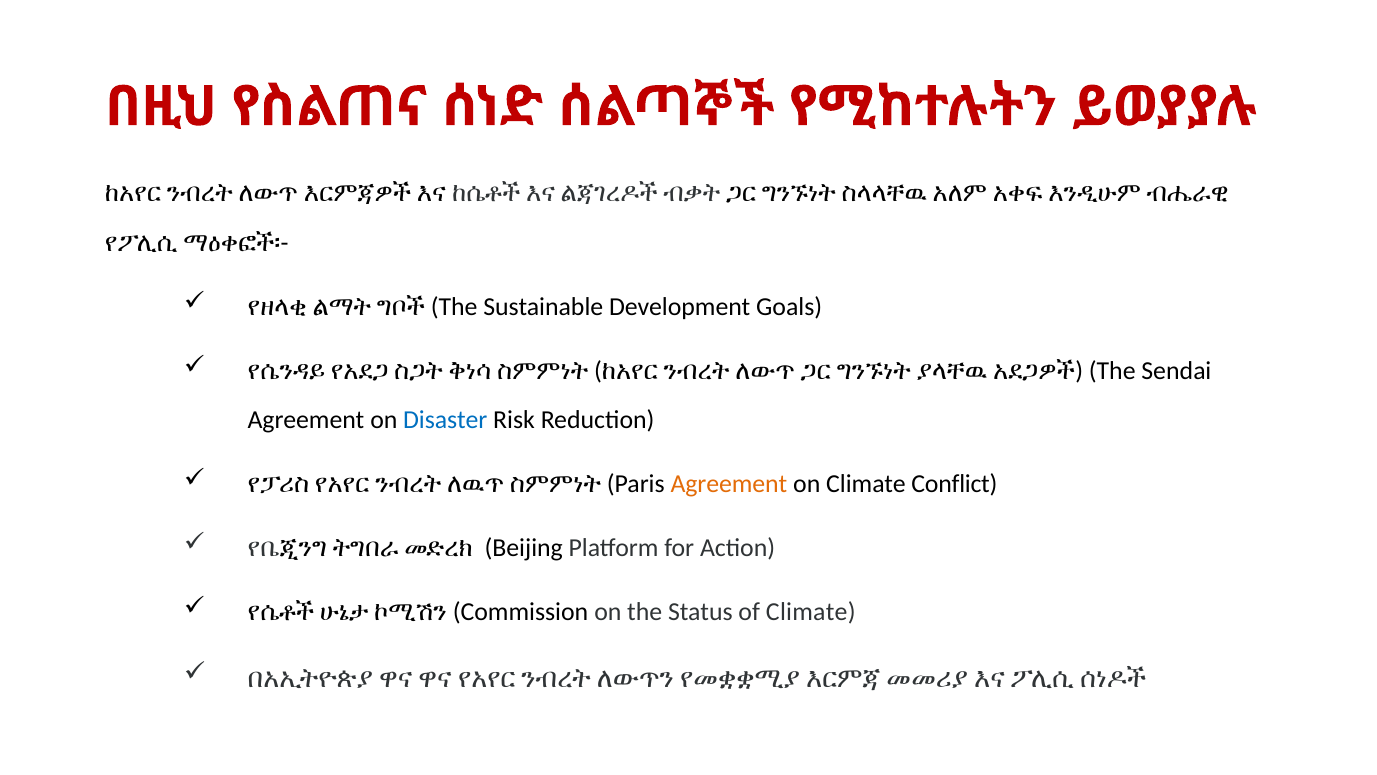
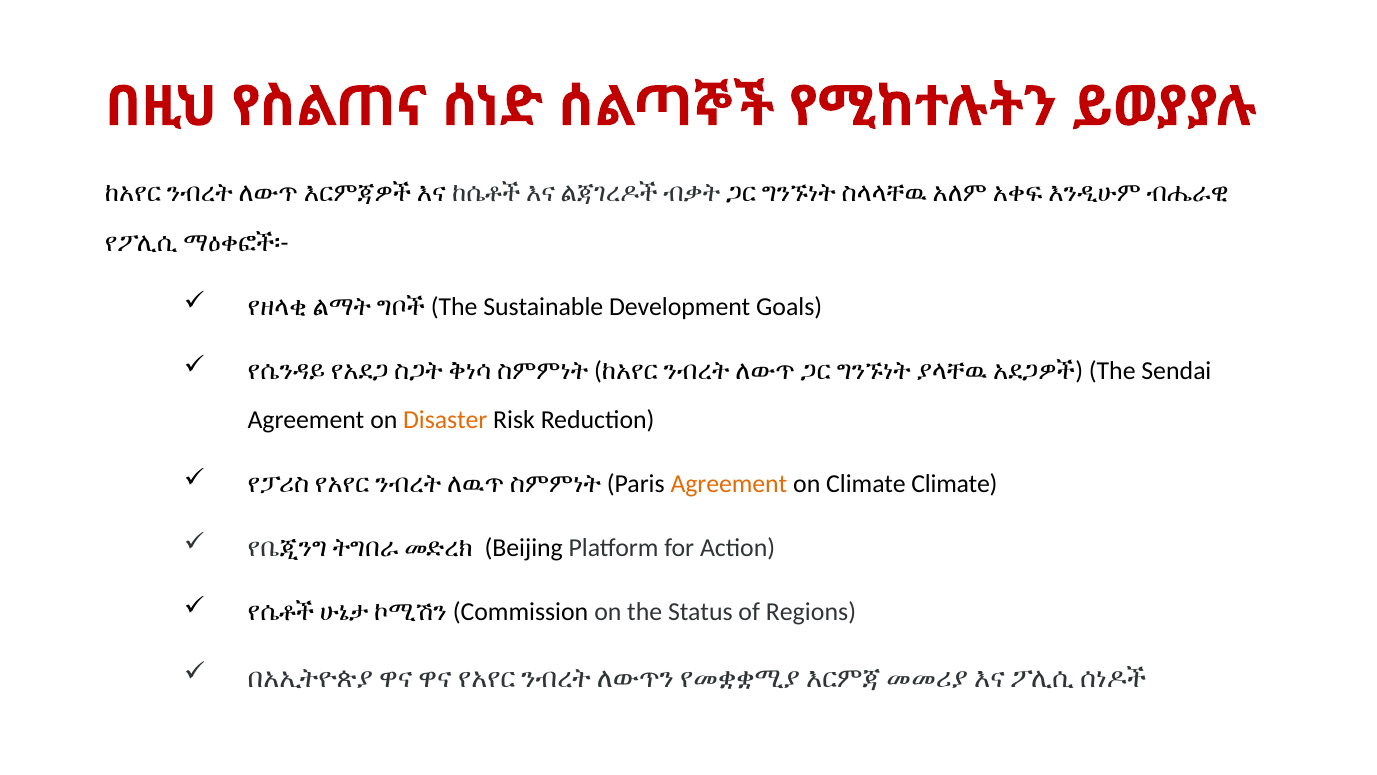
Disaster colour: blue -> orange (445, 420)
Climate Conflict: Conflict -> Climate (954, 484)
of Climate: Climate -> Regions (811, 612)
